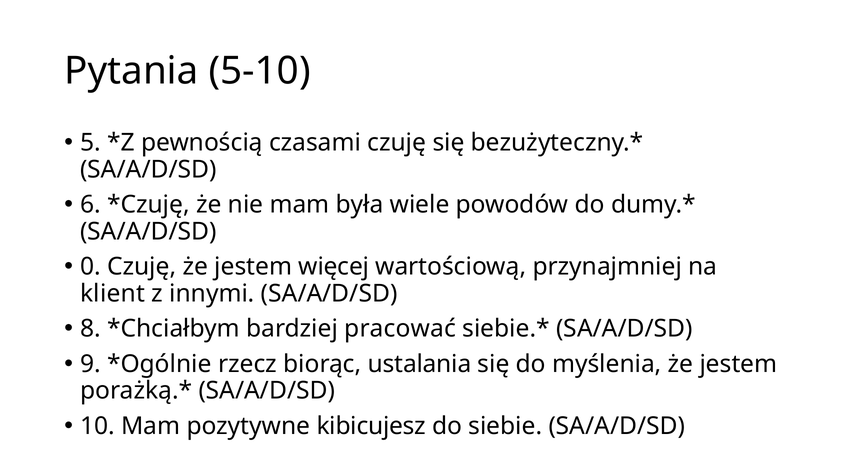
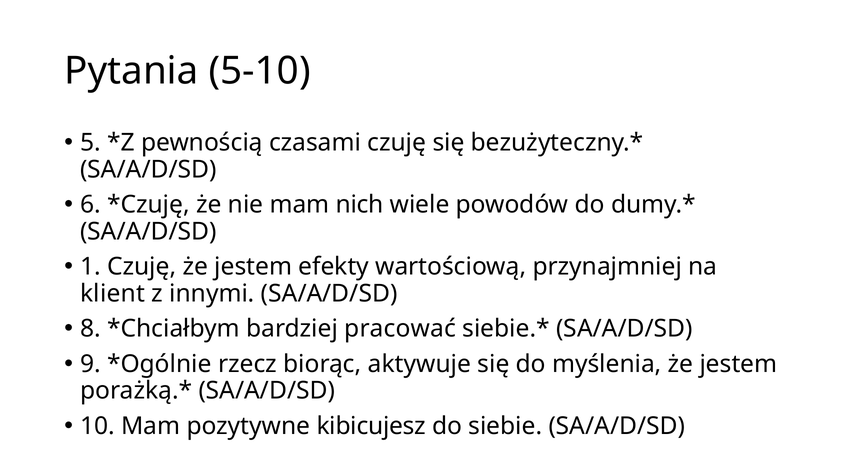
była: była -> nich (360, 205)
0: 0 -> 1 (91, 267)
więcej: więcej -> efekty (334, 267)
ustalania: ustalania -> aktywuje (419, 364)
